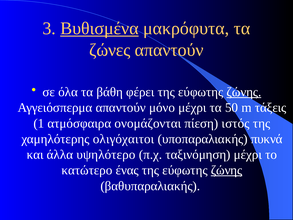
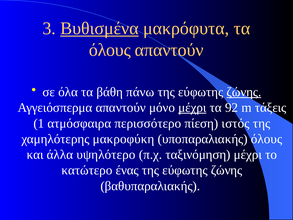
ζώνες: ζώνες -> όλους (110, 50)
φέρει: φέρει -> πάνω (140, 92)
μέχρι underline: none -> present (192, 108)
50: 50 -> 92 (232, 108)
ονομάζονται: ονομάζονται -> περισσότερο (148, 123)
ολιγόχαιτοι: ολιγόχαιτοι -> μακροφύκη (124, 139)
υποπαραλιακής πυκνά: πυκνά -> όλους (267, 139)
ζώνης underline: present -> none (227, 170)
